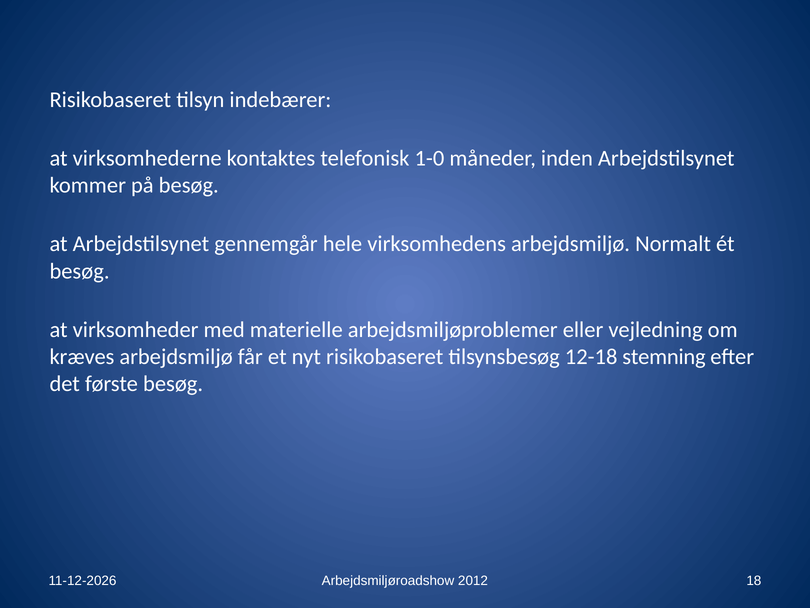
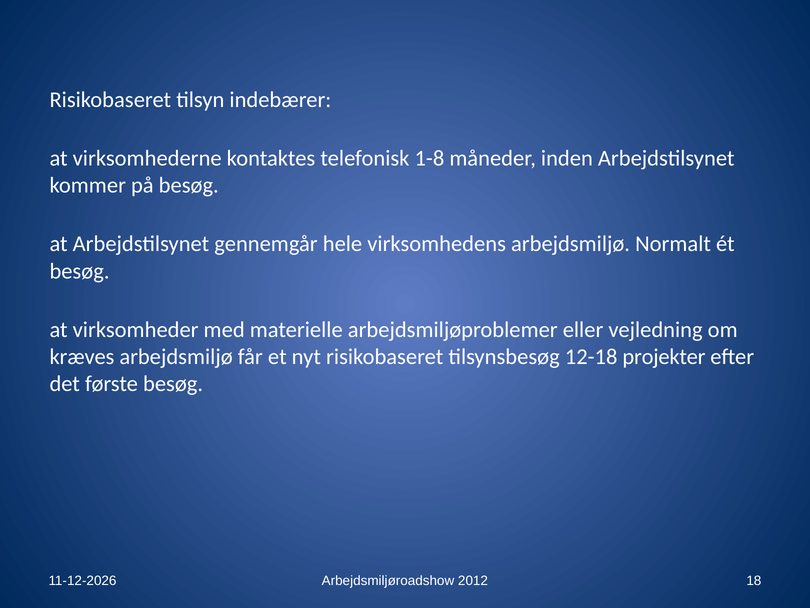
1-0: 1-0 -> 1-8 (429, 158)
stemning: stemning -> projekter (664, 357)
